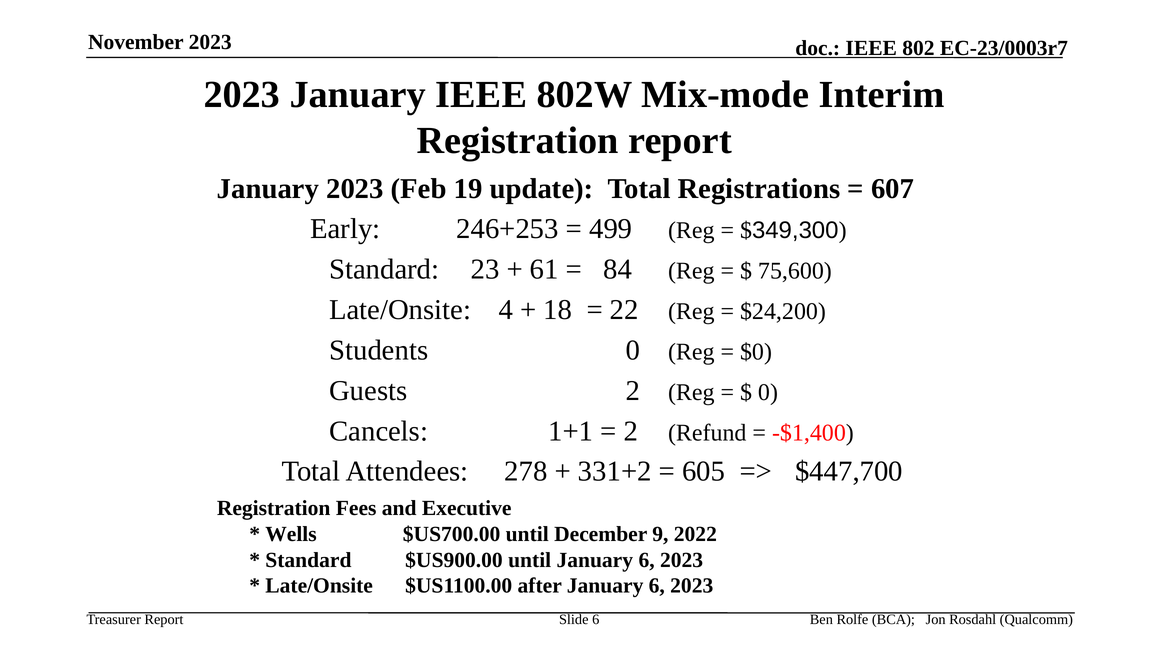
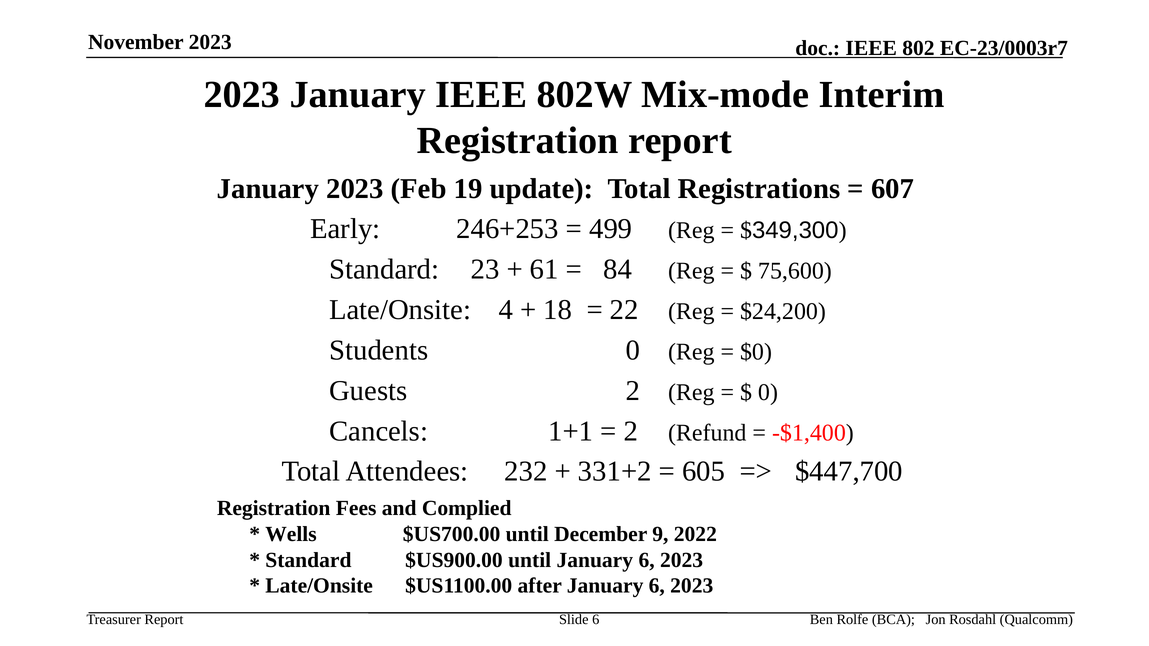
278: 278 -> 232 (526, 472)
Executive: Executive -> Complied (467, 509)
